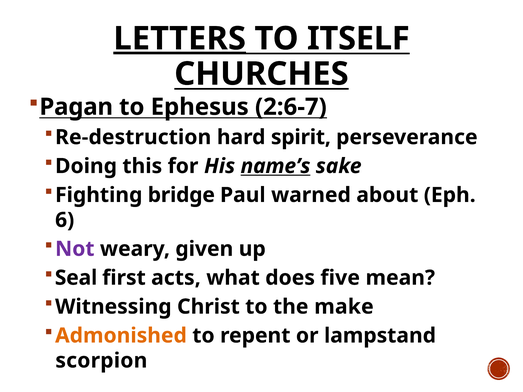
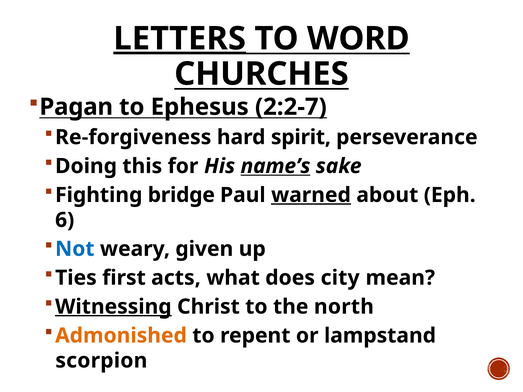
ITSELF: ITSELF -> WORD (358, 39)
2:6-7: 2:6-7 -> 2:2-7 (291, 107)
Re-destruction: Re-destruction -> Re-forgiveness (133, 137)
warned underline: none -> present (311, 195)
Not colour: purple -> blue (75, 249)
Seal: Seal -> Ties (76, 278)
five: five -> city (340, 278)
Witnessing underline: none -> present (113, 307)
make: make -> north (344, 307)
